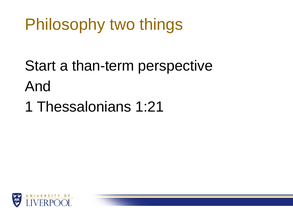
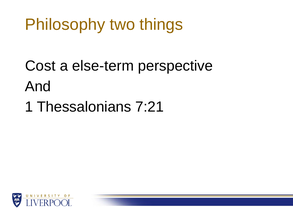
Start: Start -> Cost (40, 66)
than-term: than-term -> else-term (103, 66)
1:21: 1:21 -> 7:21 (150, 107)
